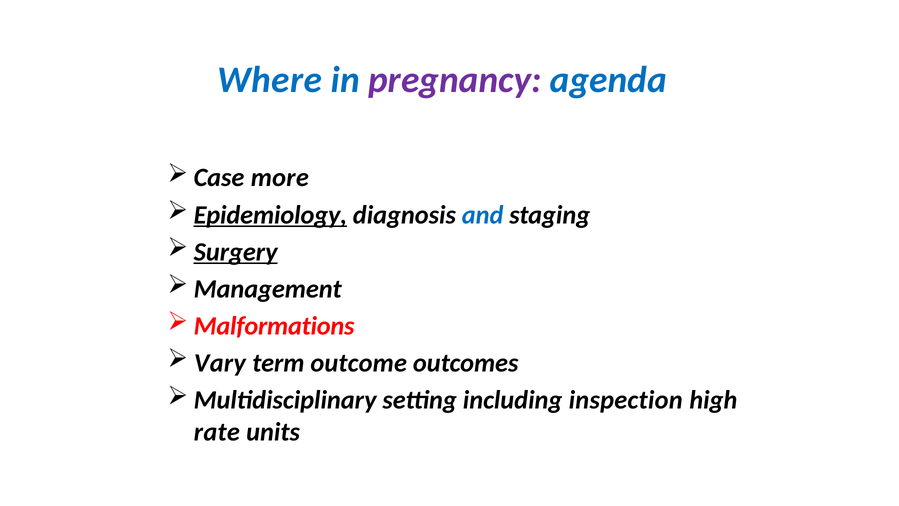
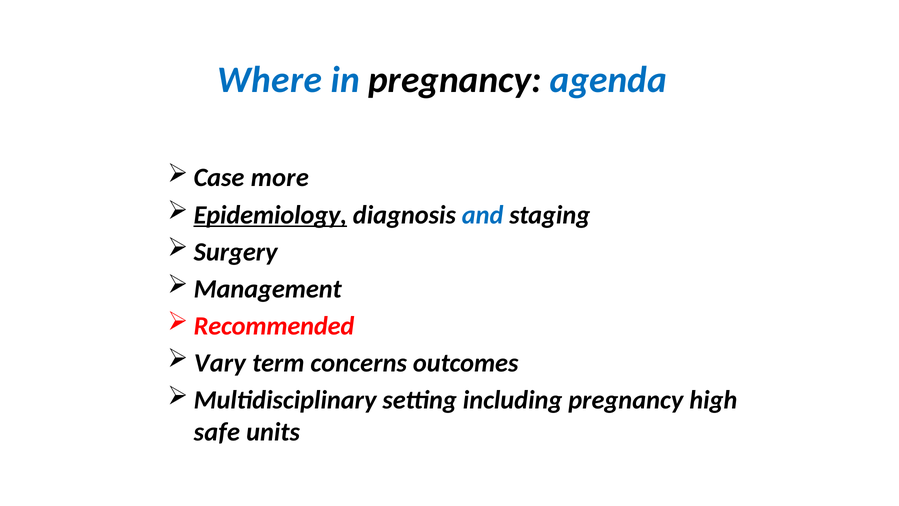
pregnancy colour: purple -> black (455, 80)
Surgery underline: present -> none (236, 252)
Malformations: Malformations -> Recommended (274, 326)
outcome: outcome -> concerns (359, 363)
including inspection: inspection -> pregnancy (626, 400)
rate: rate -> safe (217, 432)
